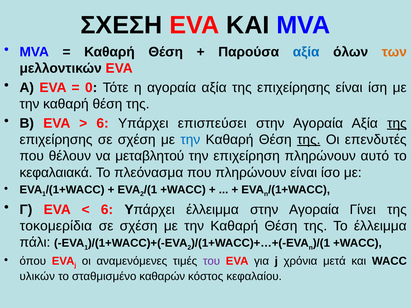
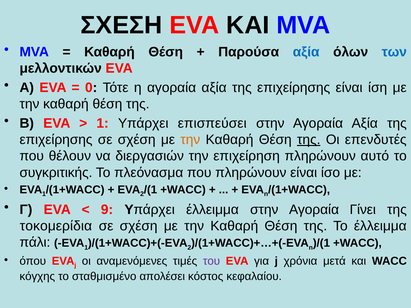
των colour: orange -> blue (394, 52)
6: 6 -> 1 (103, 123)
της underline: present -> none (397, 123)
την colour: blue -> orange (190, 140)
μεταβλητού: μεταβλητού -> διεργασιών (150, 156)
κεφαλαιακά: κεφαλαιακά -> συγκριτικής (56, 173)
6: 6 -> 9 (107, 210)
υλικών: υλικών -> κόγχης (37, 277)
καθαρών: καθαρών -> απολέσει (162, 277)
